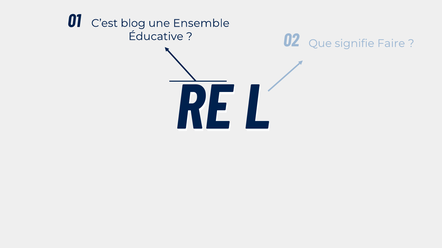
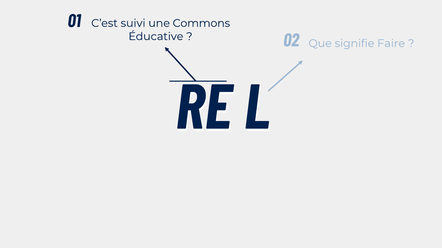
blog: blog -> suivi (133, 23)
Ensemble: Ensemble -> Commons (201, 23)
